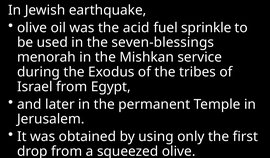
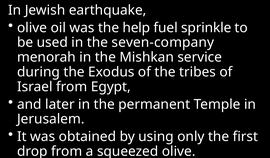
acid: acid -> help (136, 28)
seven-blessings: seven-blessings -> seven-company (163, 43)
